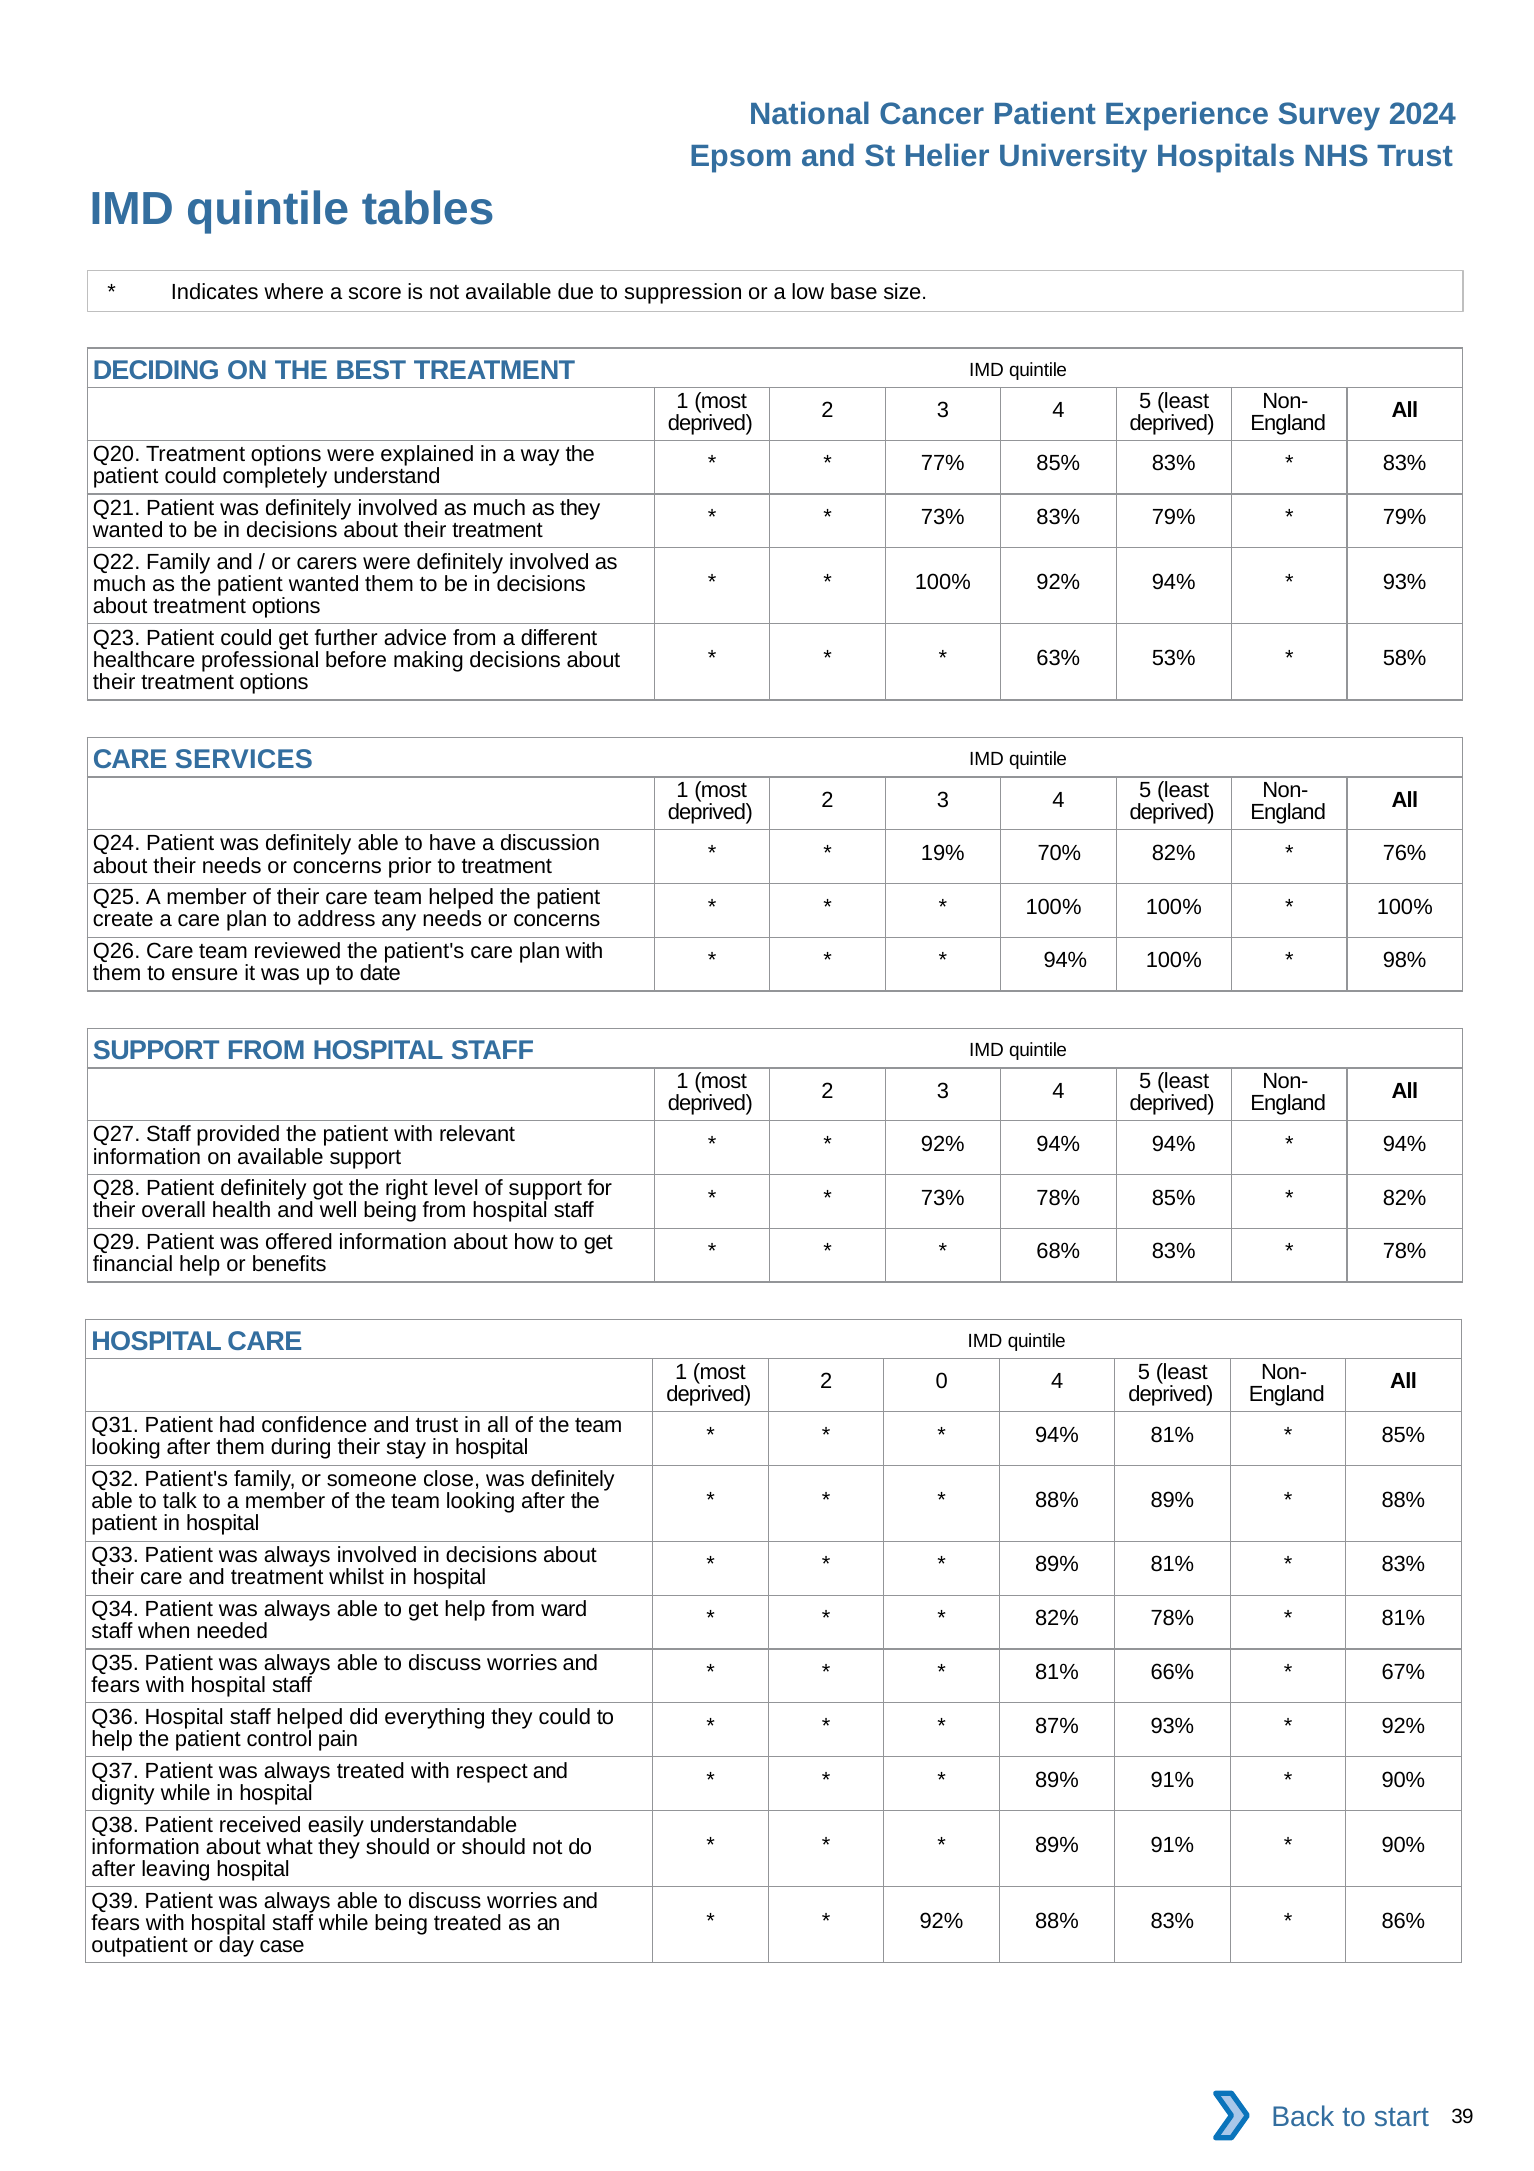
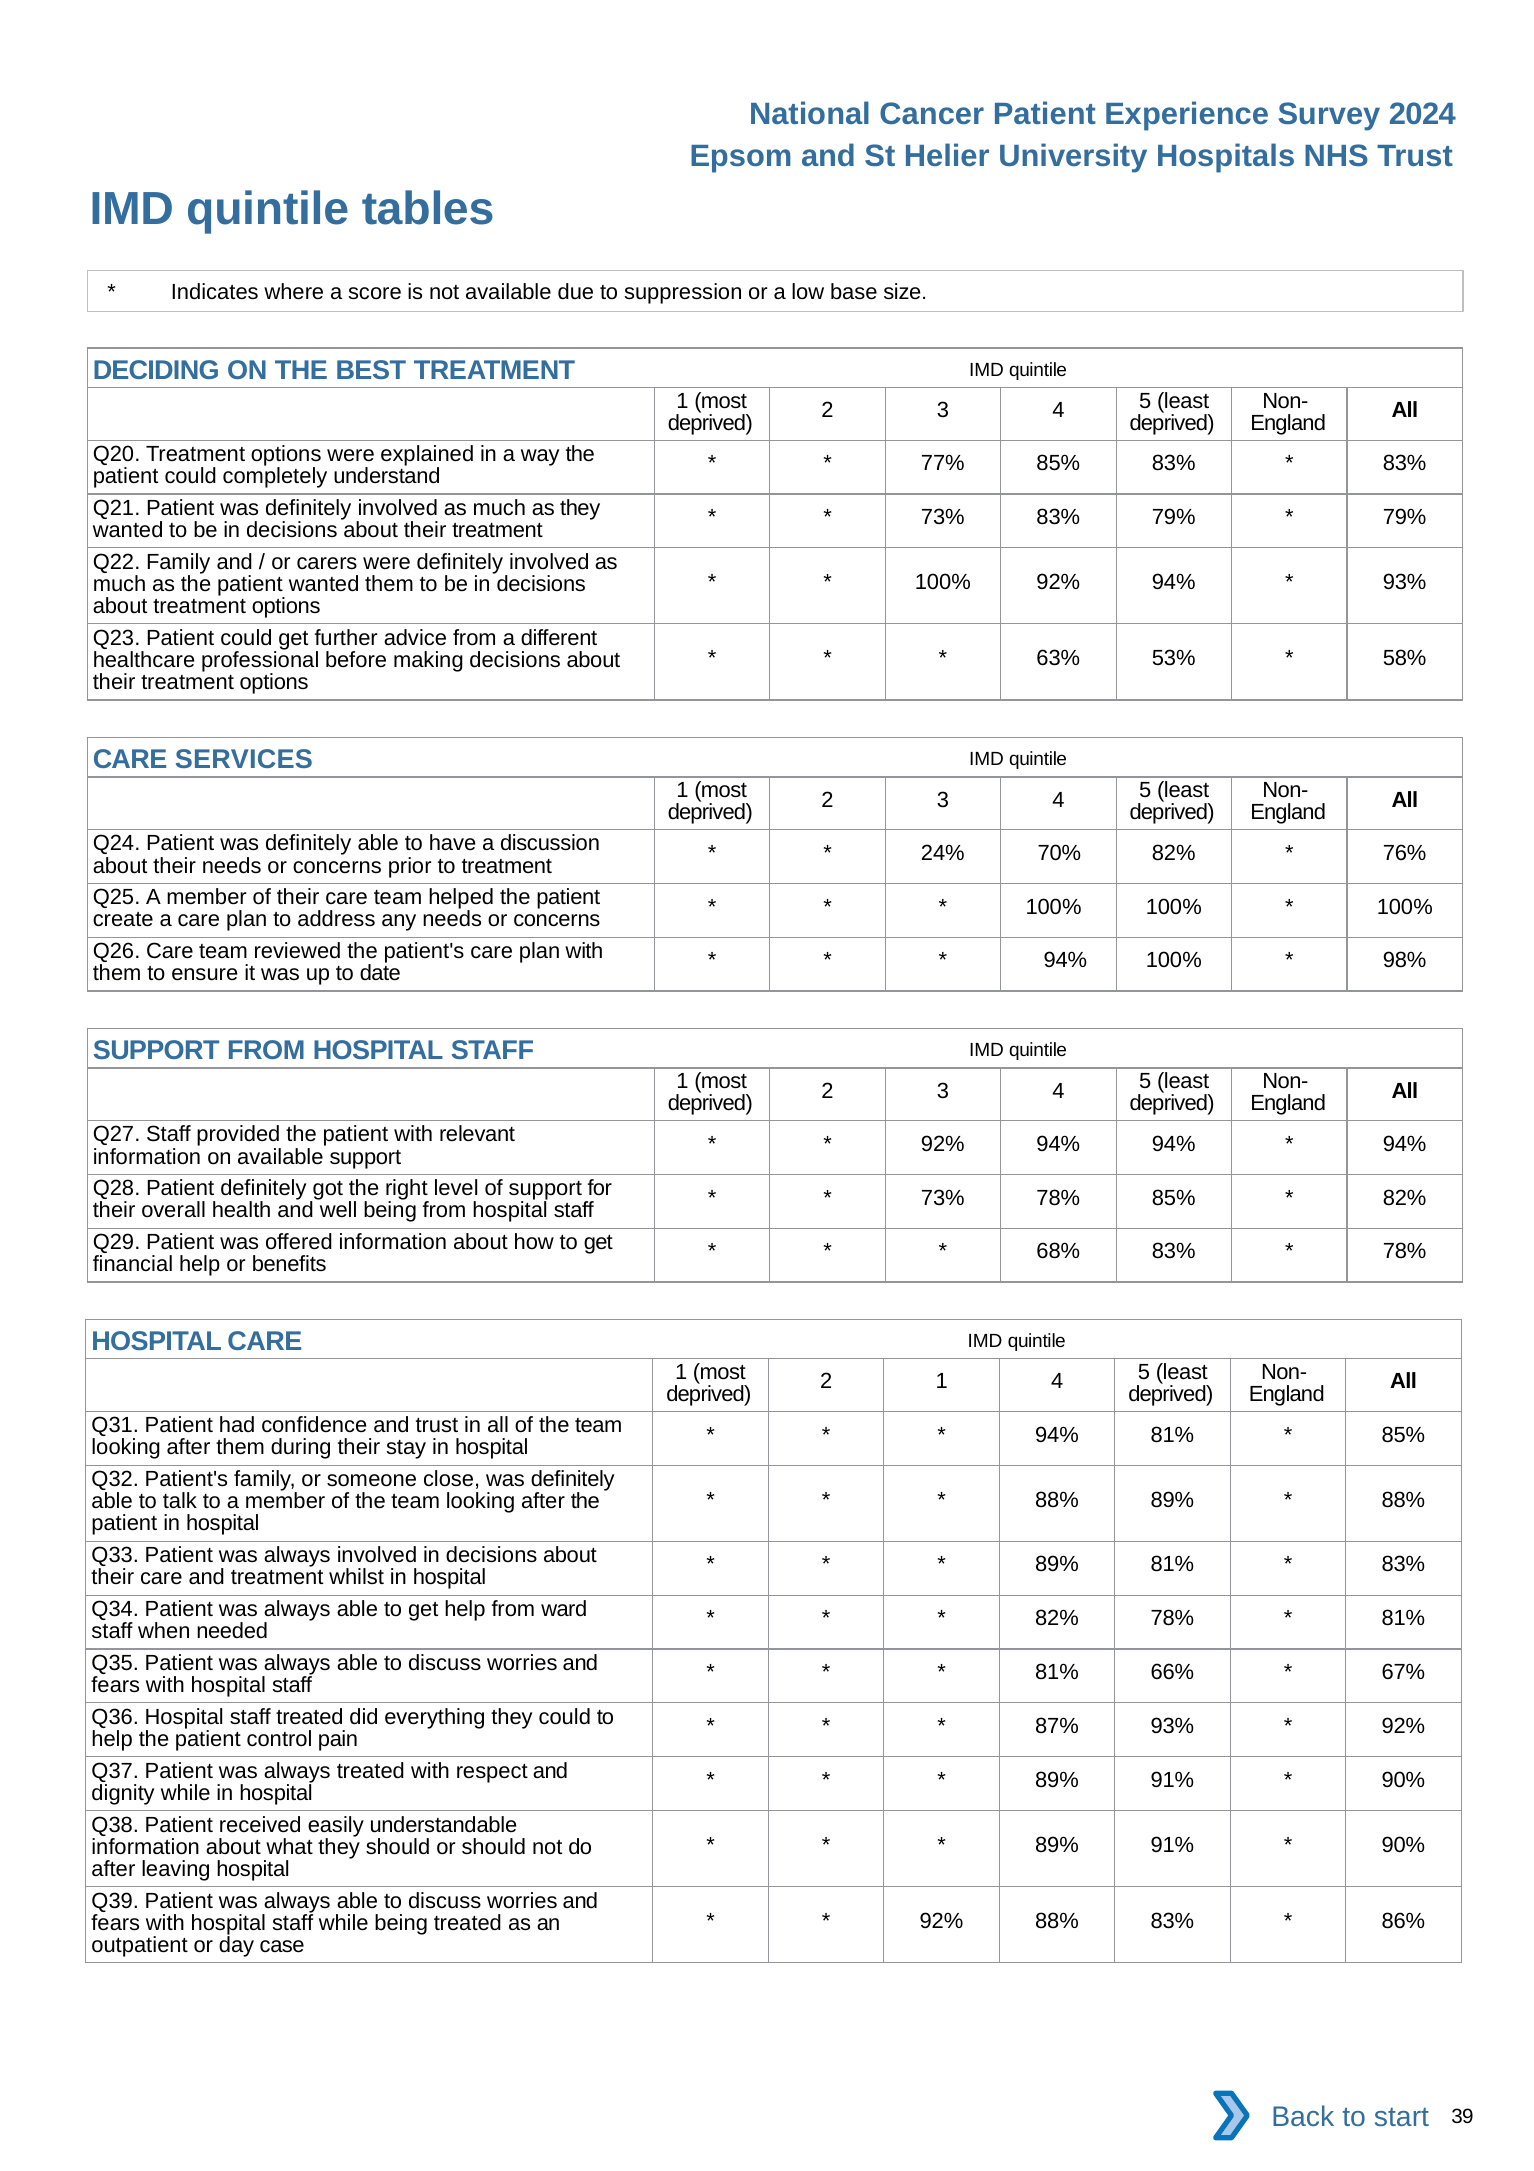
19%: 19% -> 24% (943, 853)
2 0: 0 -> 1 (942, 1382)
staff helped: helped -> treated (310, 1717)
